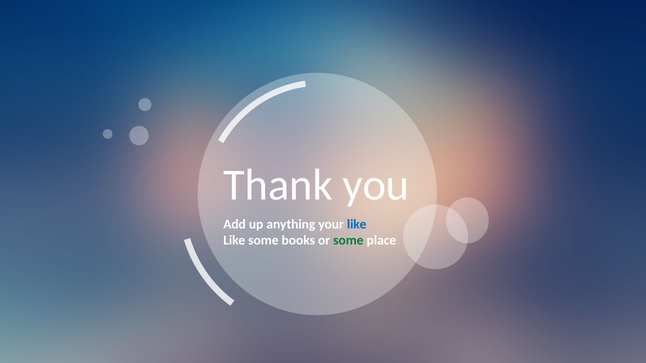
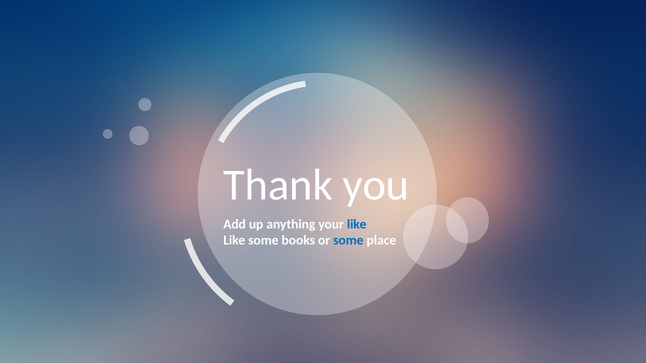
some colour: green -> blue (348, 241)
